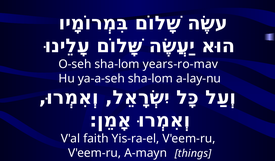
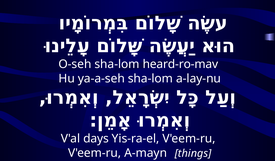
years-ro-mav: years-ro-mav -> heard-ro-mav (180, 64)
faith: faith -> days (96, 139)
